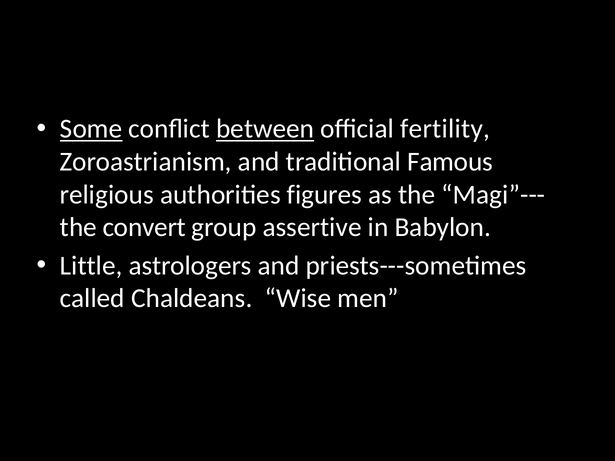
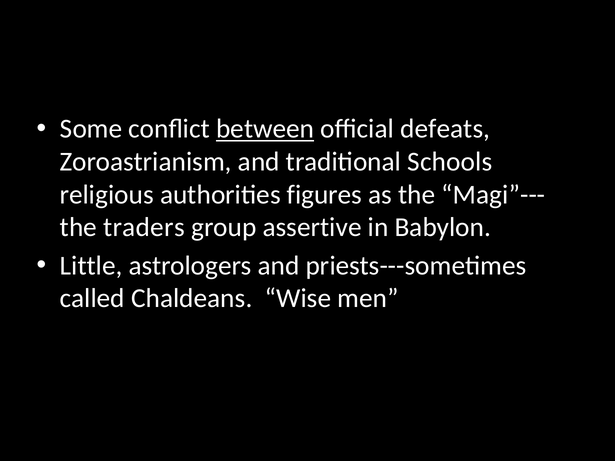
Some underline: present -> none (91, 129)
fertility: fertility -> defeats (445, 129)
Famous: Famous -> Schools (450, 162)
convert: convert -> traders (144, 227)
